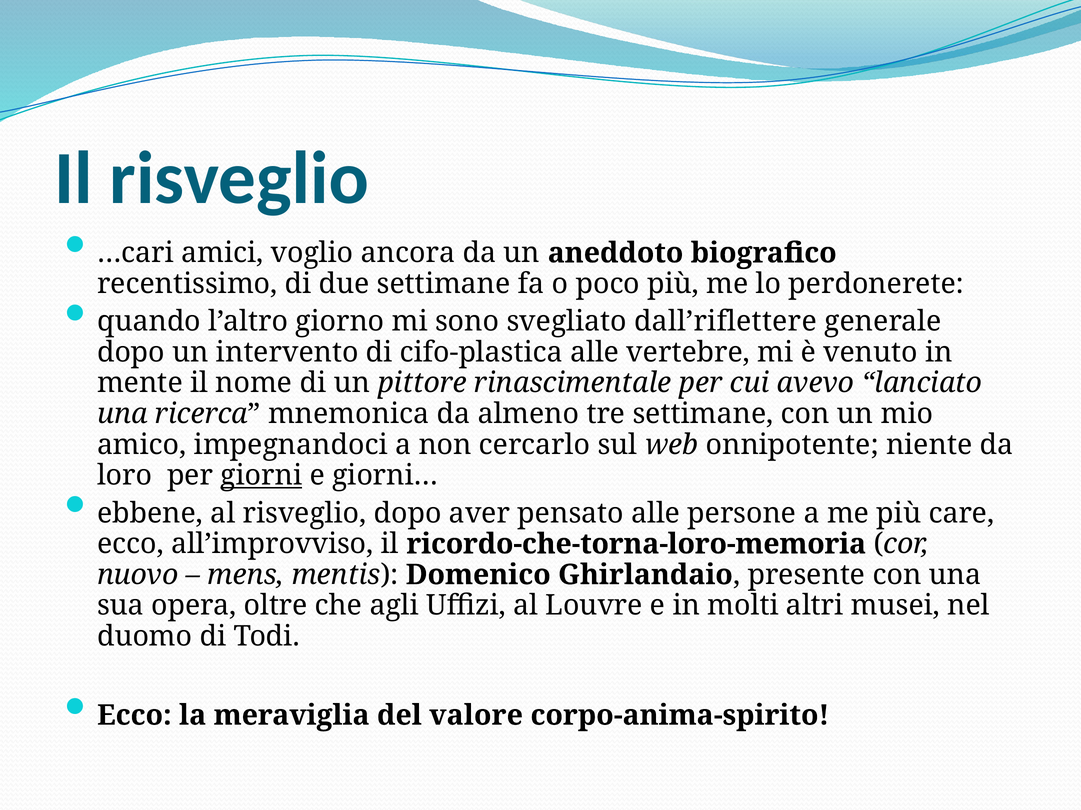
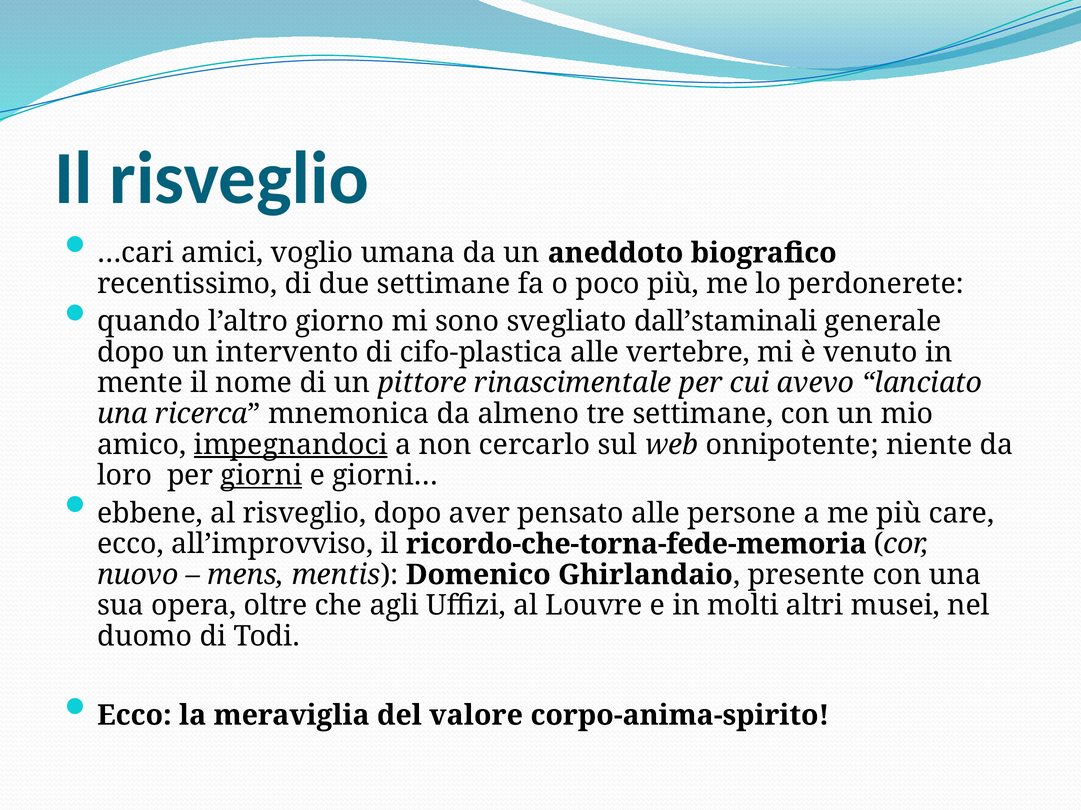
ancora: ancora -> umana (408, 253)
dall’riflettere: dall’riflettere -> dall’staminali (726, 322)
impegnandoci underline: none -> present (291, 445)
ricordo-che-torna-loro-memoria: ricordo-che-torna-loro-memoria -> ricordo-che-torna-fede-memoria (636, 544)
